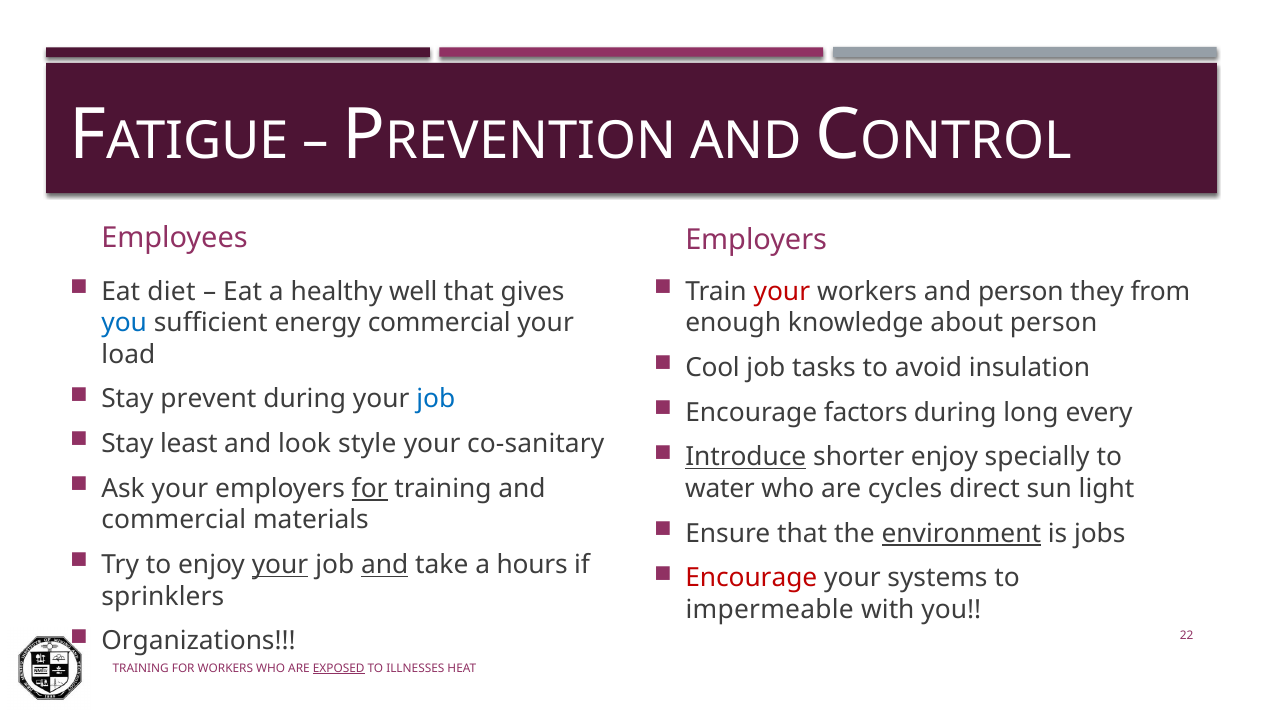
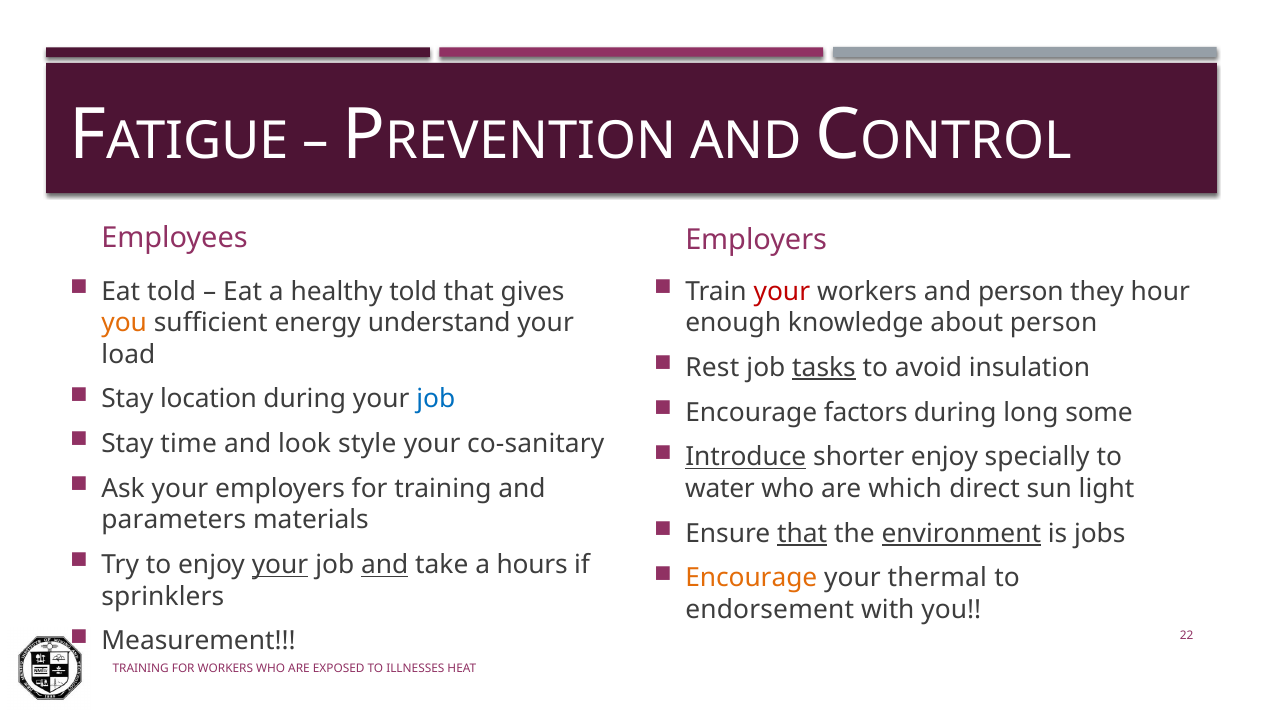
Eat diet: diet -> told (172, 292)
healthy well: well -> told (413, 292)
from: from -> hour (1160, 292)
you colour: blue -> orange (124, 323)
energy commercial: commercial -> understand (439, 323)
Cool: Cool -> Rest (712, 368)
tasks underline: none -> present (824, 368)
prevent: prevent -> location (209, 399)
every: every -> some (1099, 413)
least: least -> time (189, 444)
for underline: present -> none (370, 489)
cycles: cycles -> which (905, 489)
commercial: commercial -> parameters (174, 521)
that underline: none -> present (802, 534)
Encourage colour: red -> orange (751, 578)
systems: systems -> thermal (937, 578)
impermeable: impermeable -> endorsement (770, 610)
Organizations: Organizations -> Measurement (199, 642)
EXPOSED underline: present -> none (339, 669)
